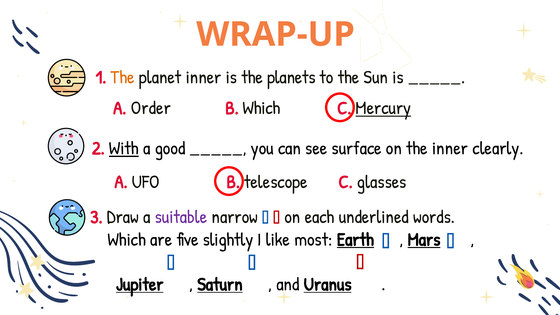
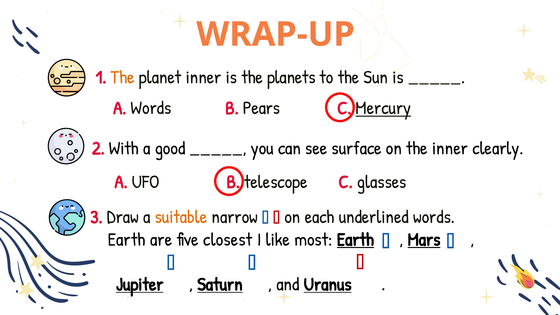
A Order: Order -> Words (151, 108)
B Which: Which -> Pears (261, 108)
With underline: present -> none (124, 148)
suitable colour: purple -> orange (181, 217)
Which: Which -> Earth (127, 240)
slightly: slightly -> closest (228, 240)
